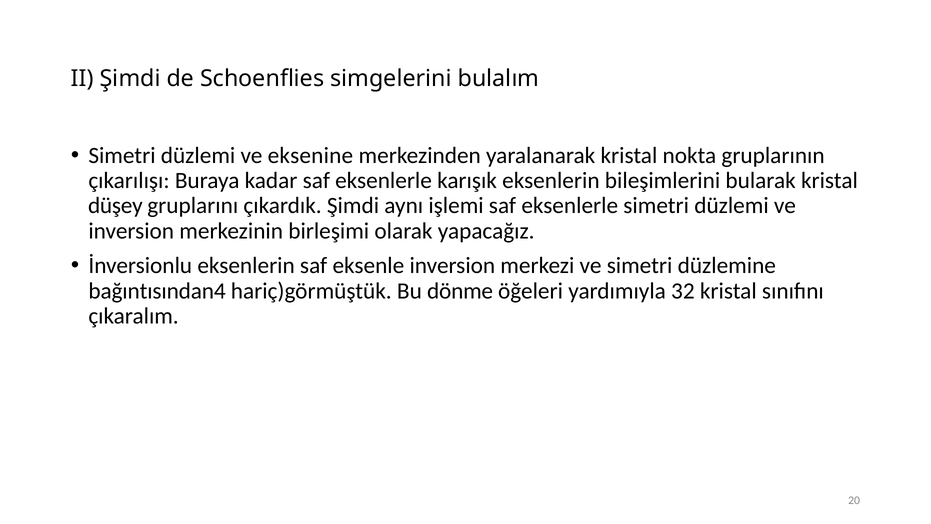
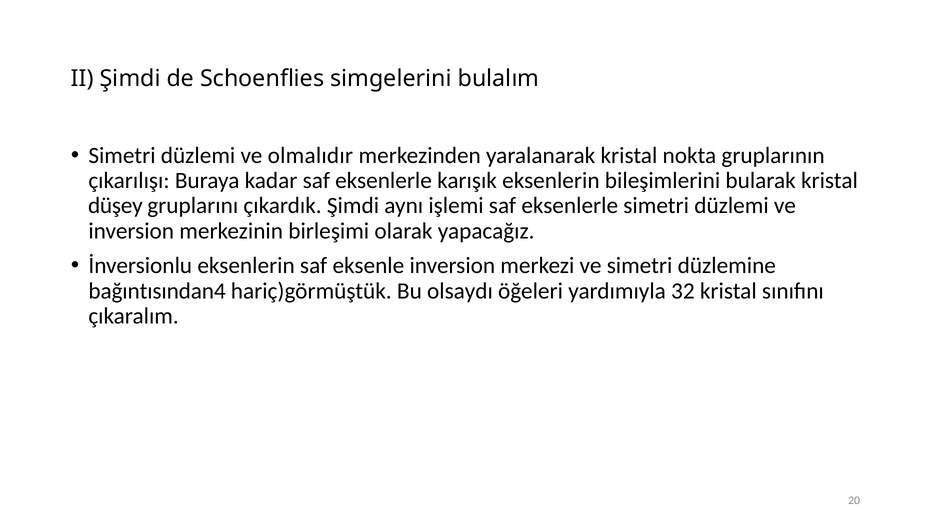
eksenine: eksenine -> olmalıdır (310, 155)
dönme: dönme -> olsaydı (460, 291)
